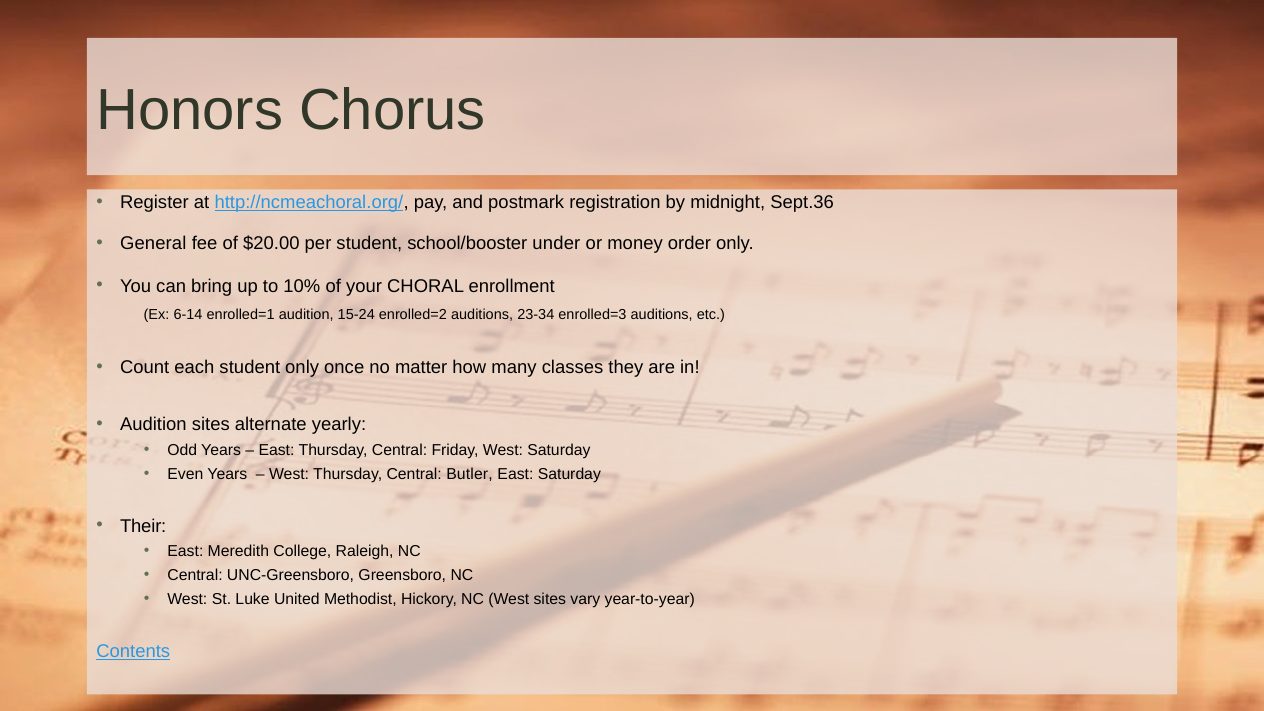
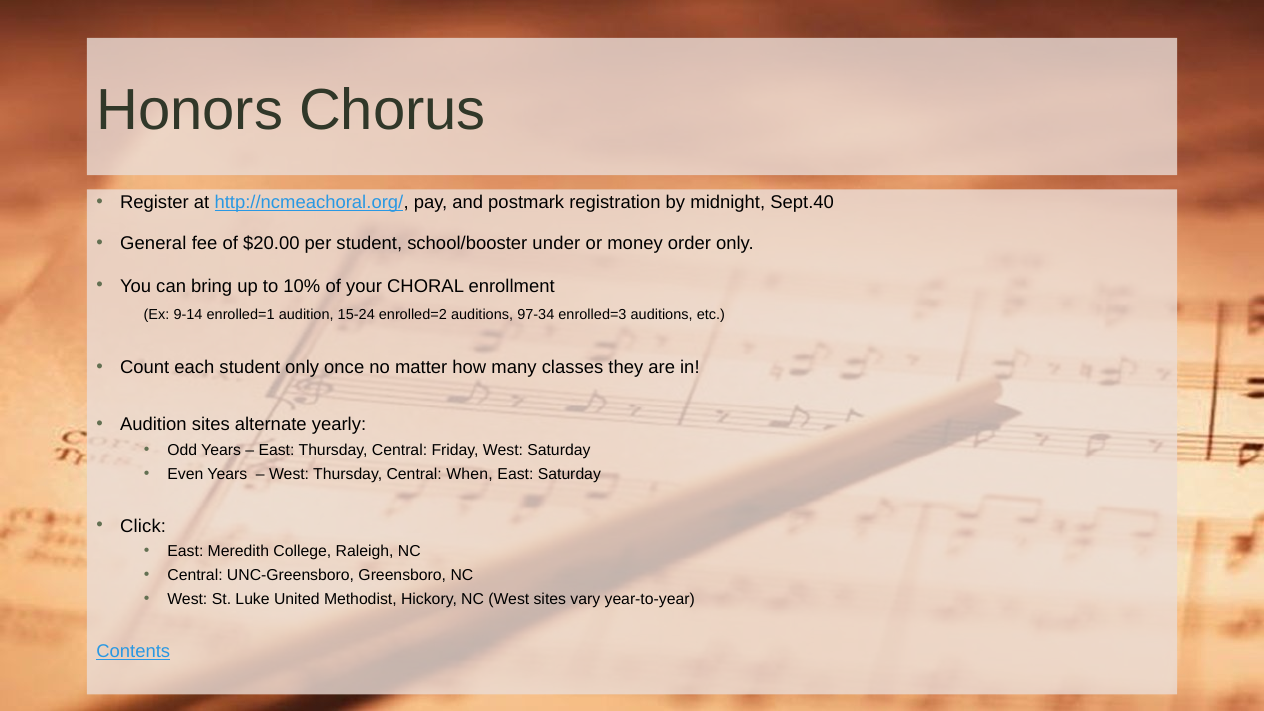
Sept.36: Sept.36 -> Sept.40 (802, 202)
6-14: 6-14 -> 9-14 (188, 315)
23-34: 23-34 -> 97-34 (536, 315)
Butler: Butler -> When (470, 474)
Their: Their -> Click (143, 526)
